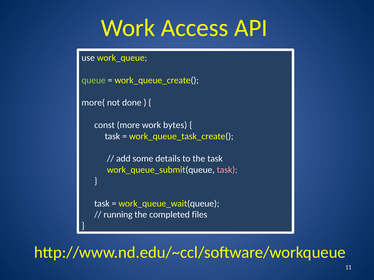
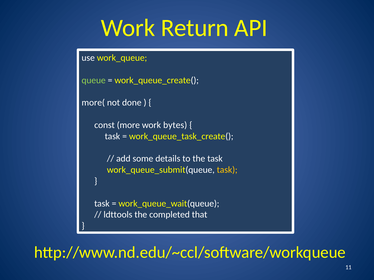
Access: Access -> Return (195, 28)
task colour: pink -> yellow (227, 170)
running: running -> ldttools (118, 215)
files: files -> that (200, 215)
